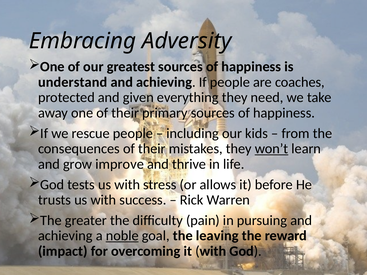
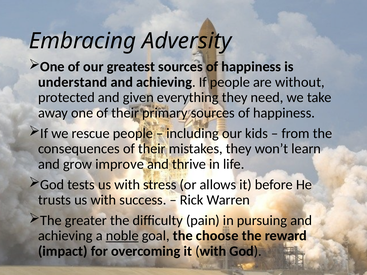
coaches: coaches -> without (300, 82)
won’t underline: present -> none (271, 149)
leaving: leaving -> choose (217, 236)
